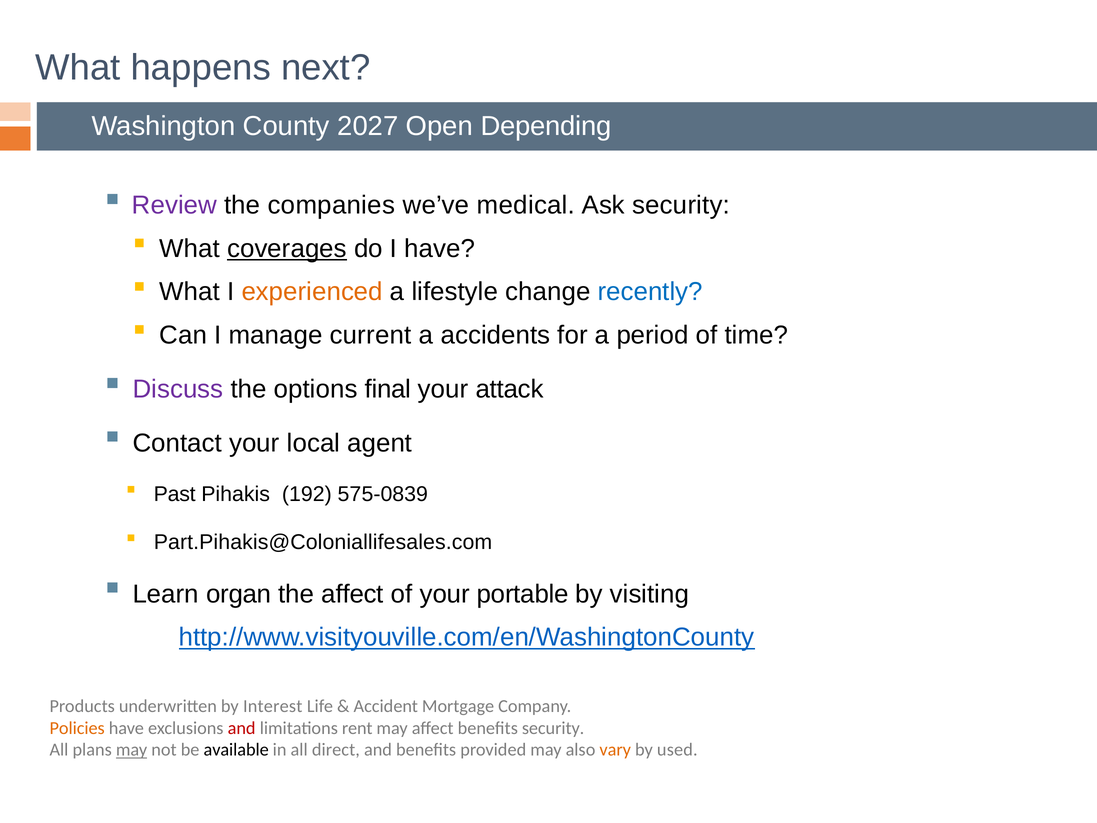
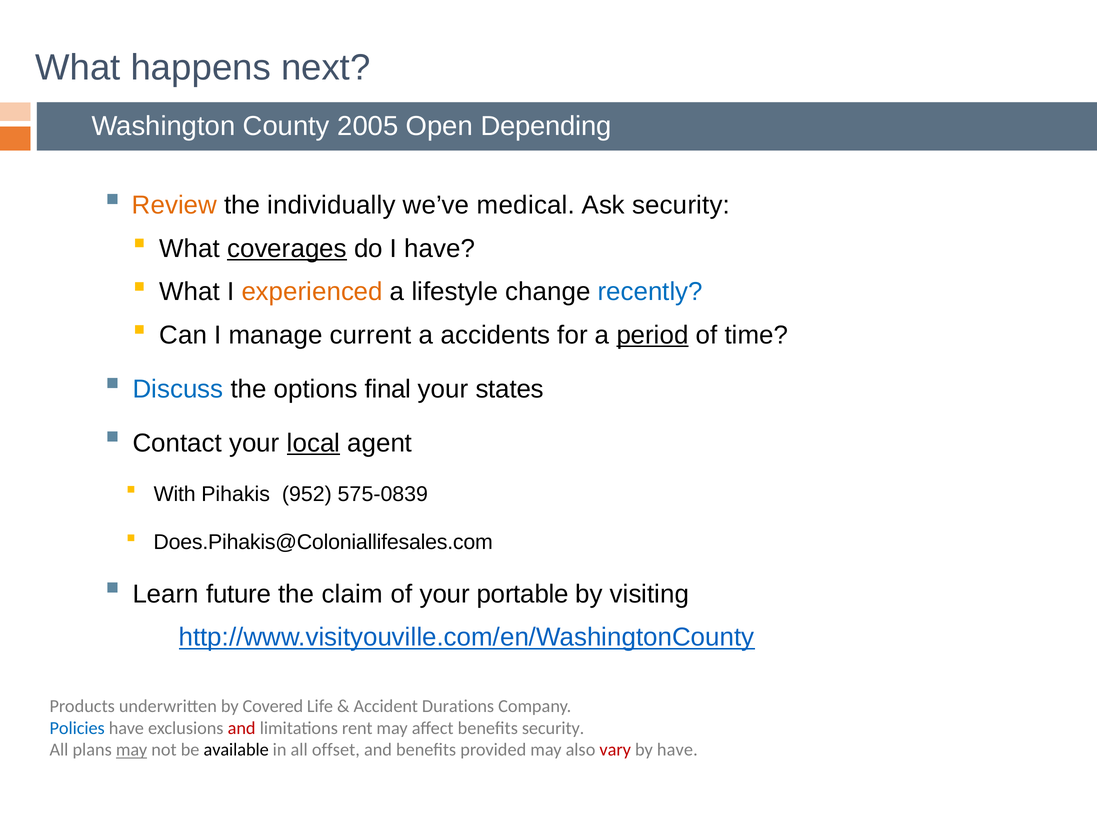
2027: 2027 -> 2005 (368, 126)
Review colour: purple -> orange (174, 205)
companies: companies -> individually (331, 205)
period underline: none -> present (653, 335)
Discuss colour: purple -> blue (178, 389)
attack: attack -> states (510, 389)
local underline: none -> present (313, 443)
Past: Past -> With (175, 494)
192: 192 -> 952 (307, 494)
Part.Pihakis@Coloniallifesales.com: Part.Pihakis@Coloniallifesales.com -> Does.Pihakis@Coloniallifesales.com (323, 542)
organ: organ -> future (239, 594)
the affect: affect -> claim (352, 594)
Interest: Interest -> Covered (273, 706)
Mortgage: Mortgage -> Durations (458, 706)
Policies colour: orange -> blue (77, 728)
direct: direct -> offset (336, 750)
vary colour: orange -> red (615, 750)
by used: used -> have (677, 750)
